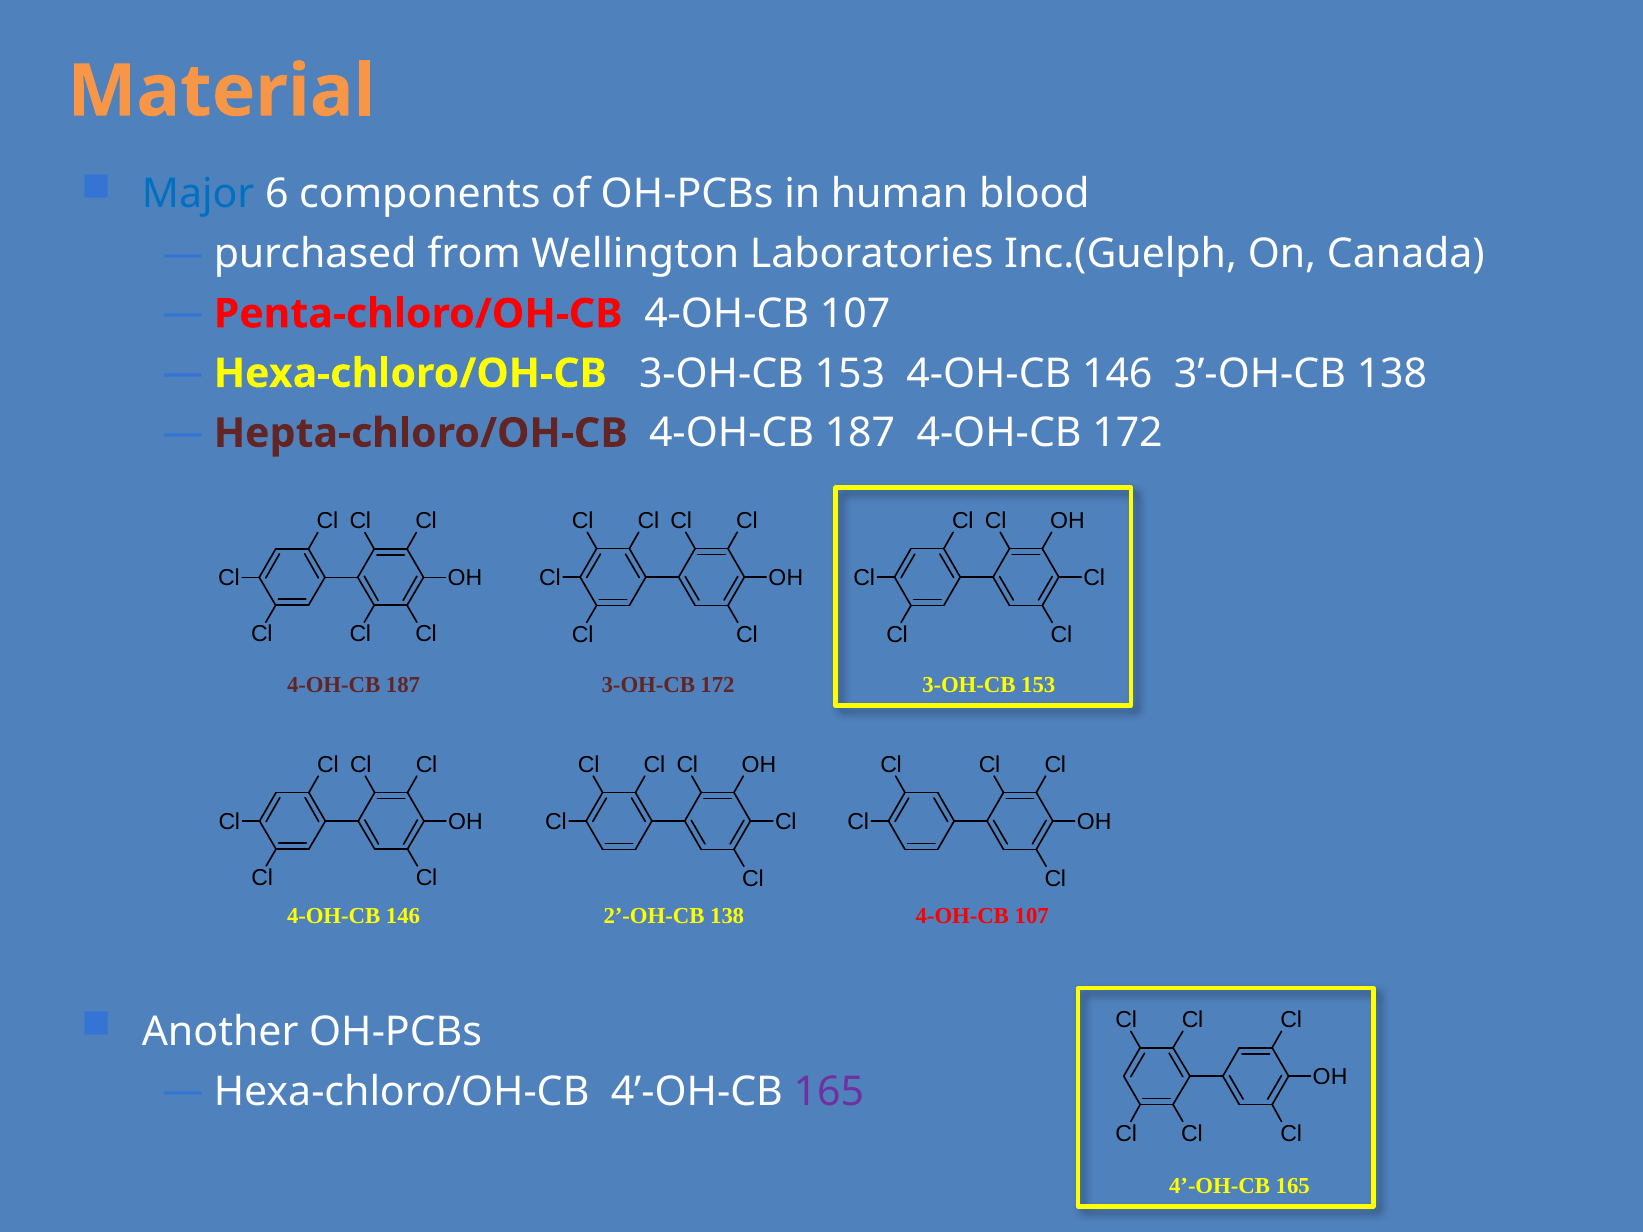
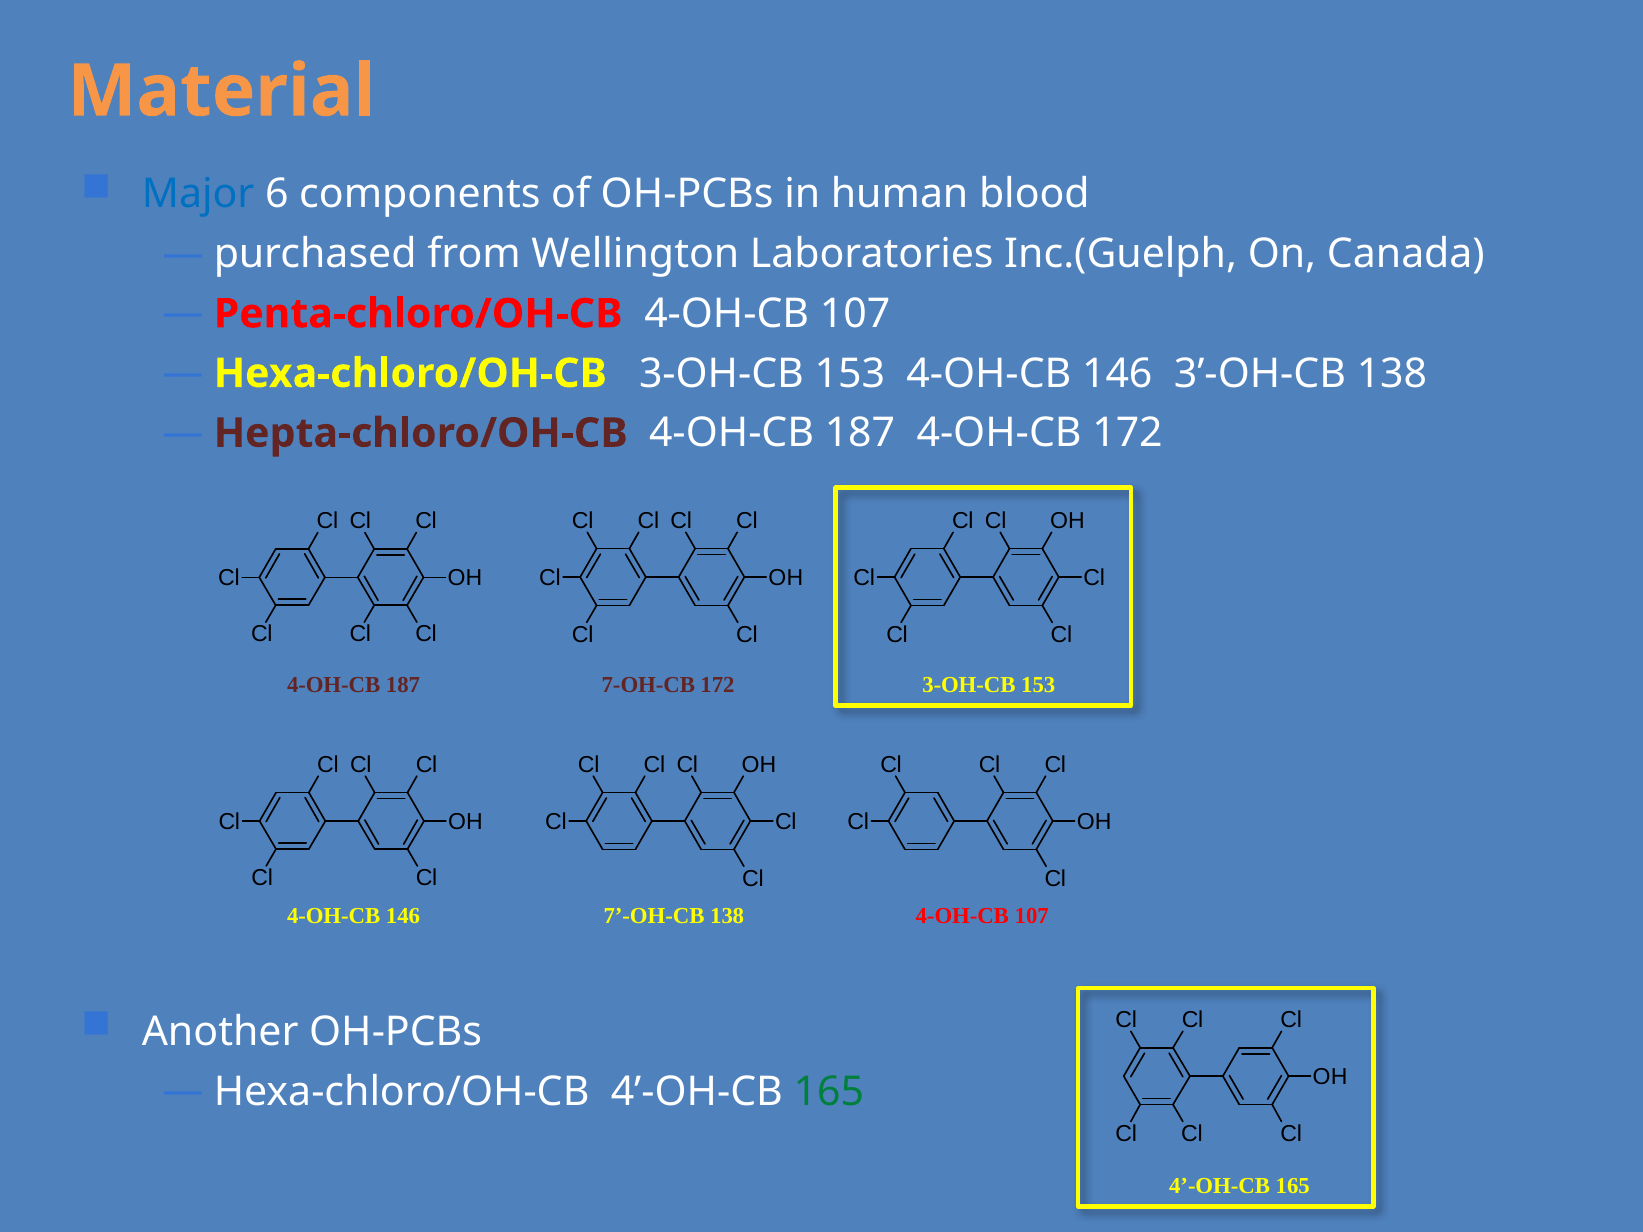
3-OH-CB: 3-OH-CB -> 7-OH-CB (648, 685)
2’-OH-CB: 2’-OH-CB -> 7’-OH-CB (654, 916)
165 colour: purple -> green (829, 1092)
